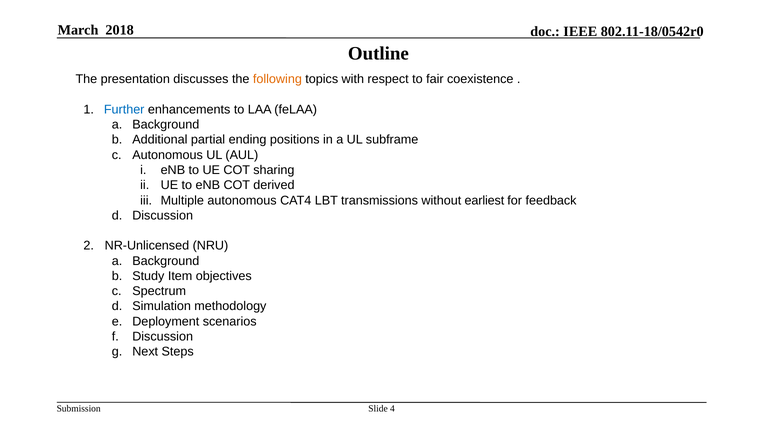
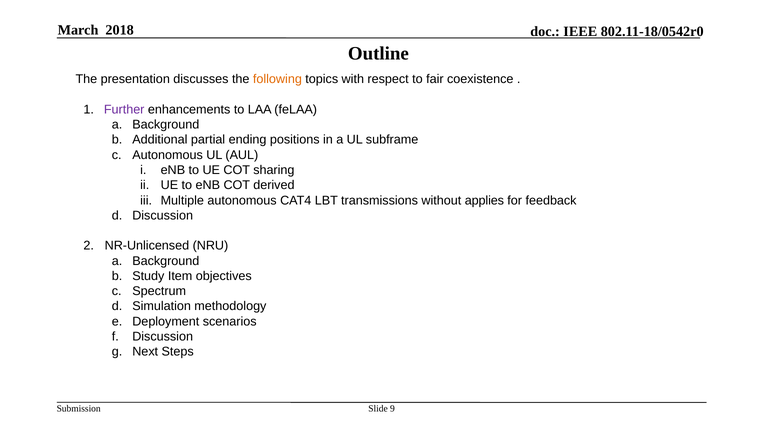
Further colour: blue -> purple (124, 109)
earliest: earliest -> applies (484, 200)
4: 4 -> 9 (392, 408)
